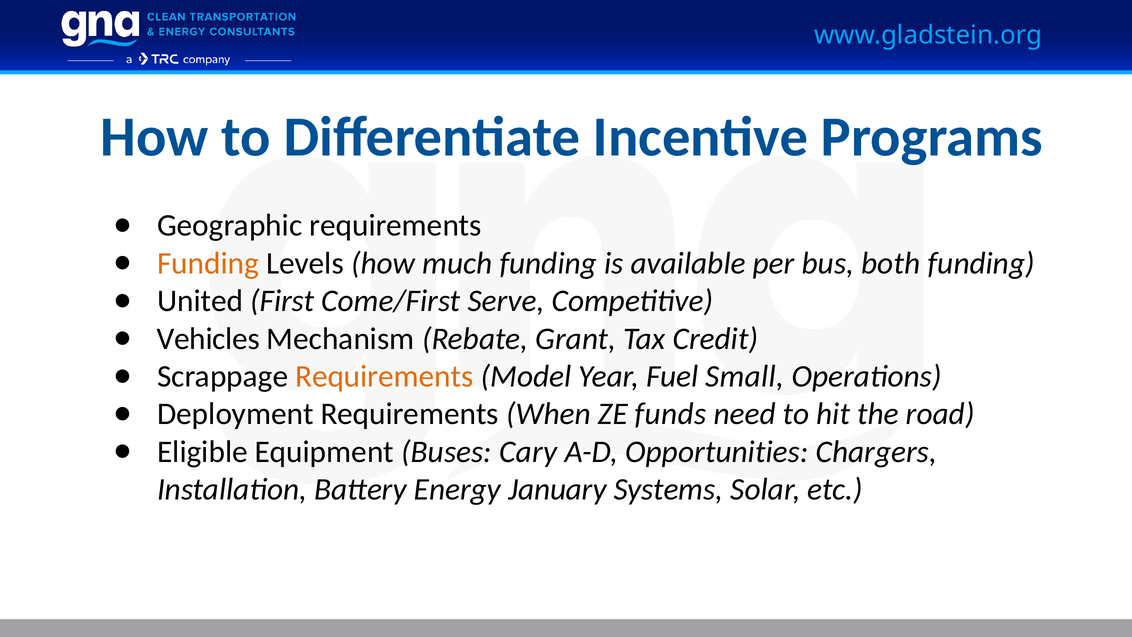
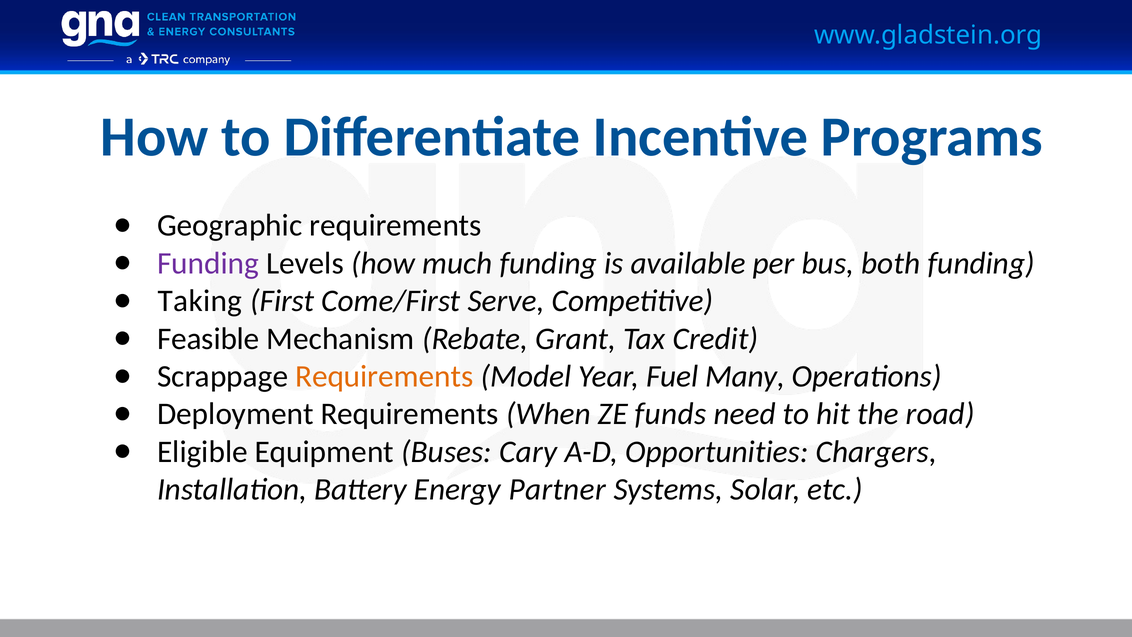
Funding colour: orange -> purple (208, 263)
United: United -> Taking (200, 301)
Vehicles: Vehicles -> Feasible (208, 339)
Small: Small -> Many (745, 376)
January: January -> Partner (557, 489)
